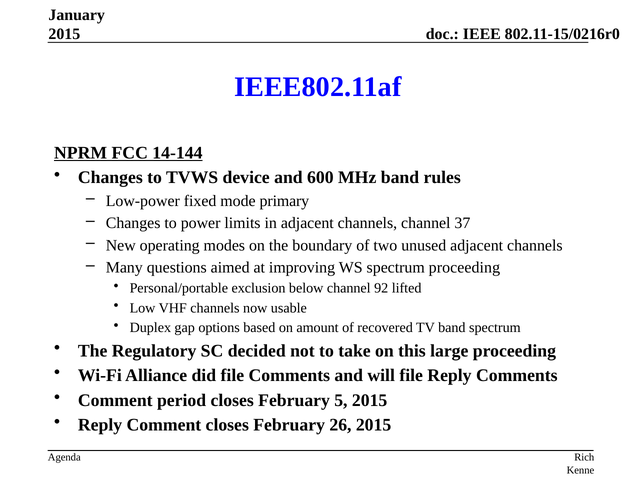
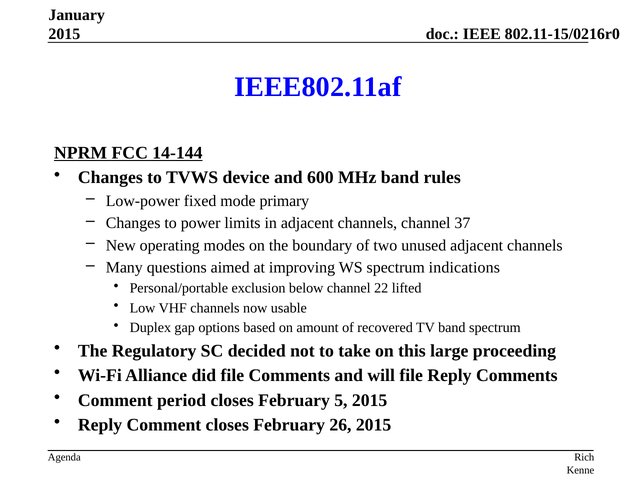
spectrum proceeding: proceeding -> indications (464, 268)
92: 92 -> 22 (381, 288)
